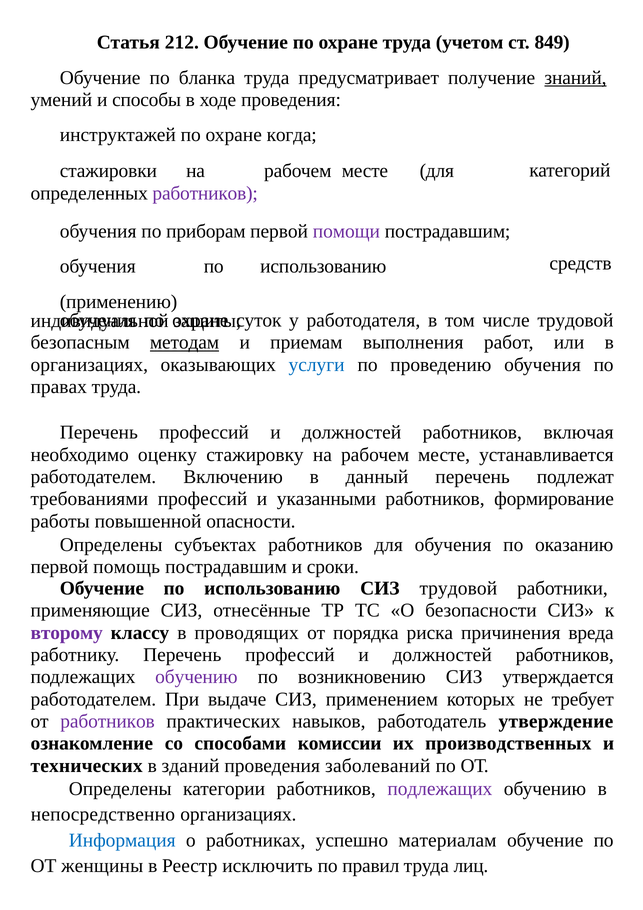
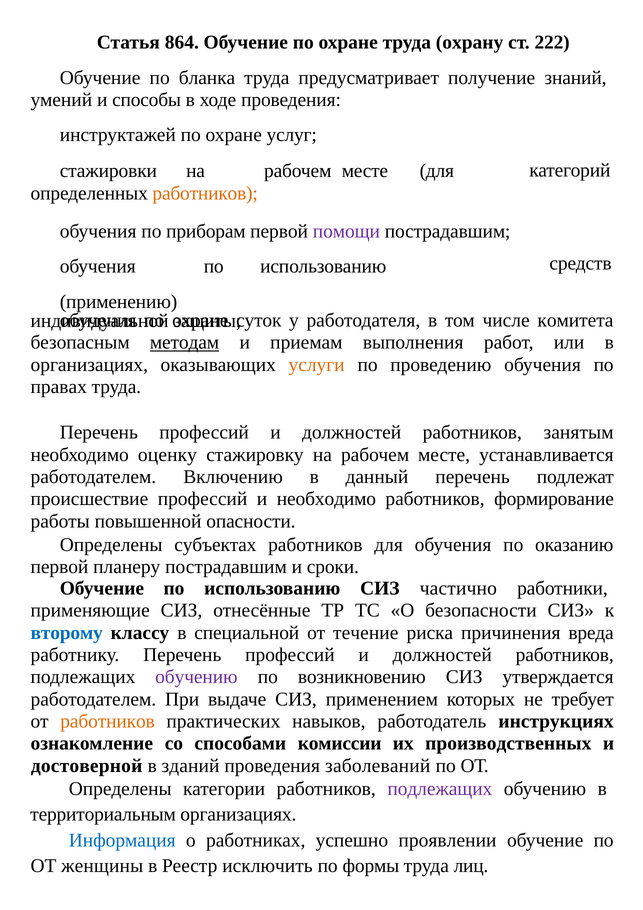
212: 212 -> 864 (182, 42)
учетом: учетом -> охрану (470, 42)
849: 849 -> 222 (552, 42)
знаний underline: present -> none (575, 78)
когда: когда -> услуг (292, 135)
работников colour: purple -> orange (205, 193)
числе трудовой: трудовой -> комитета (575, 320)
услуги colour: blue -> orange (317, 365)
включая: включая -> занятым (579, 432)
требованиями: требованиями -> происшествие (89, 499)
и указанными: указанными -> необходимо (326, 499)
помощь: помощь -> планеру (127, 567)
СИЗ трудовой: трудовой -> частично (458, 588)
второму colour: purple -> blue (67, 633)
проводящих: проводящих -> специальной (247, 633)
порядка: порядка -> течение (366, 633)
работников colour: purple -> orange (108, 721)
утверждение: утверждение -> инструкциях (556, 721)
технических: технических -> достоверной (87, 766)
непосредственно: непосредственно -> территориальным (103, 814)
материалам: материалам -> проявлении (447, 840)
правил: правил -> формы (371, 866)
